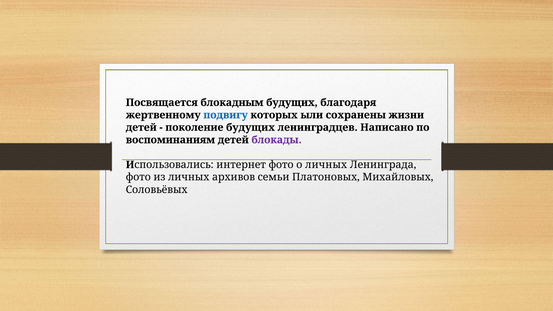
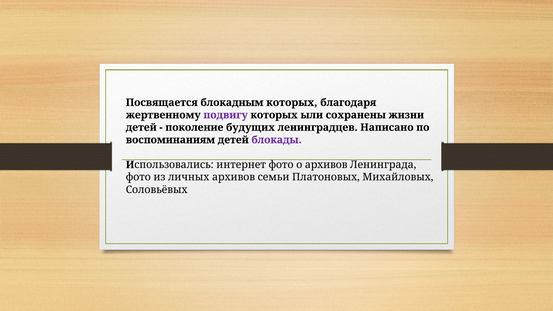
блокадным будущих: будущих -> которых (292, 103)
подвигу colour: blue -> purple (226, 115)
о личных: личных -> архивов (326, 165)
